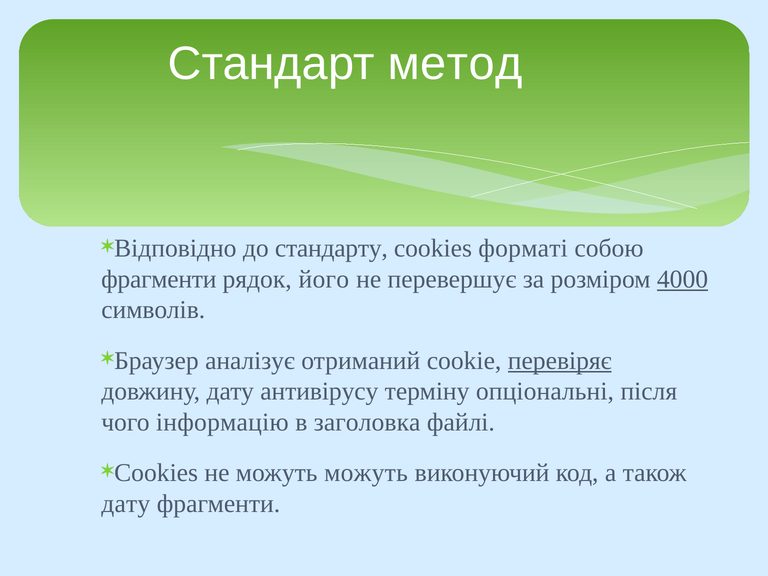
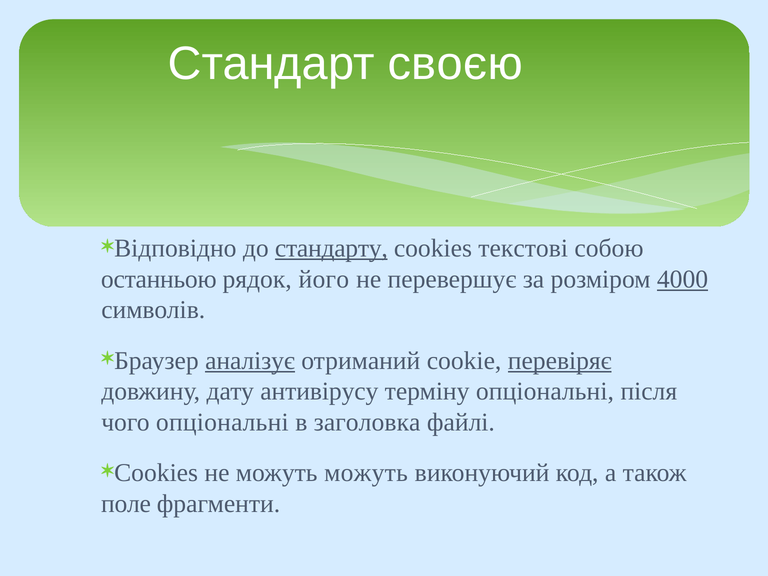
метод: метод -> своєю (455, 64)
стандарту underline: none -> present (331, 248)
форматі: форматі -> текстові (523, 248)
фрагменти: фрагменти -> останньою (159, 279)
аналізує underline: none -> present (250, 361)
чого інформацію: інформацію -> опціональні (222, 422)
дату: дату -> поле (126, 504)
